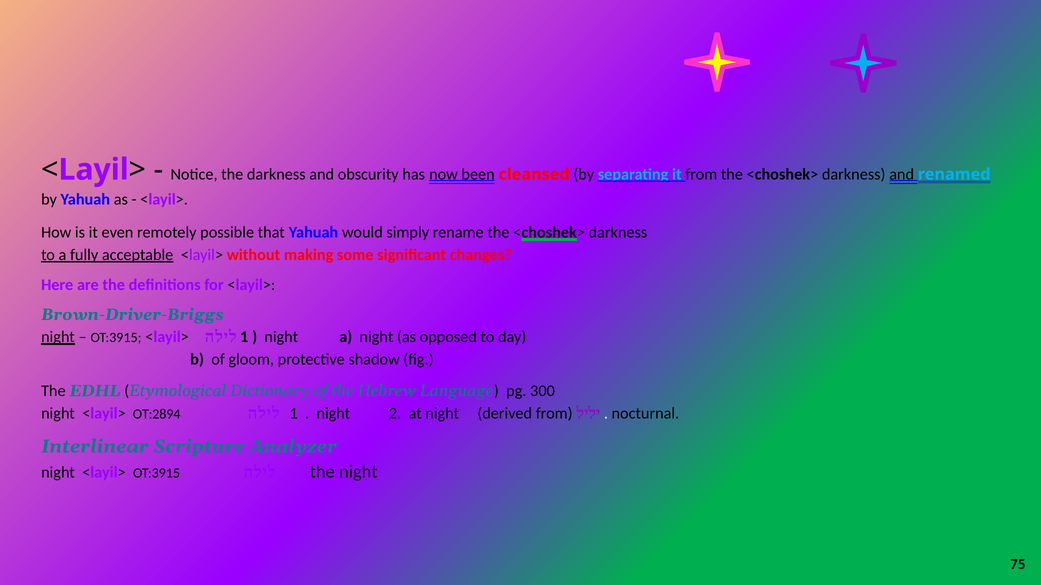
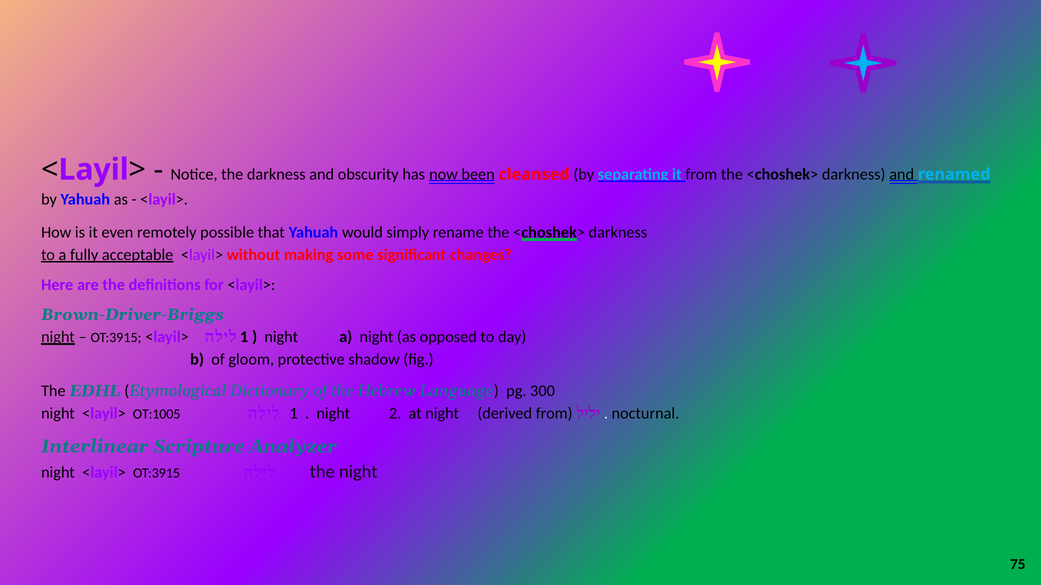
OT:2894: OT:2894 -> OT:1005 (157, 414)
